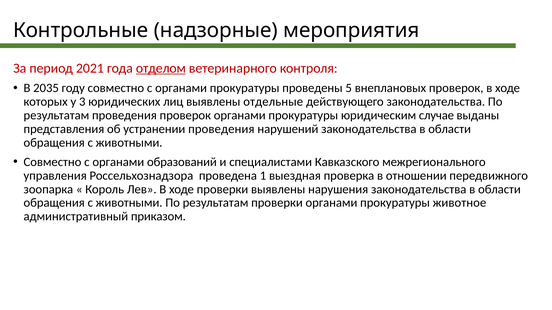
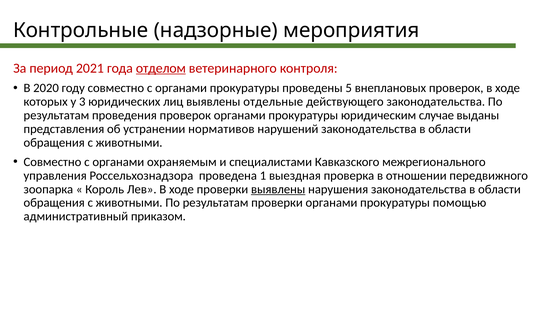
2035: 2035 -> 2020 (46, 88)
устранении проведения: проведения -> нормативов (221, 129)
образований: образований -> охраняемым (182, 162)
выявлены underline: none -> present (278, 190)
животное: животное -> помощью (459, 203)
